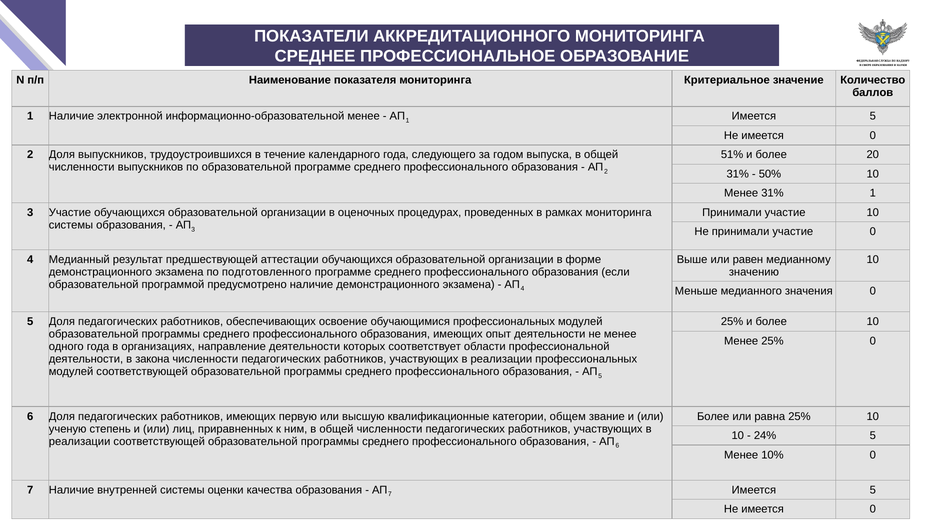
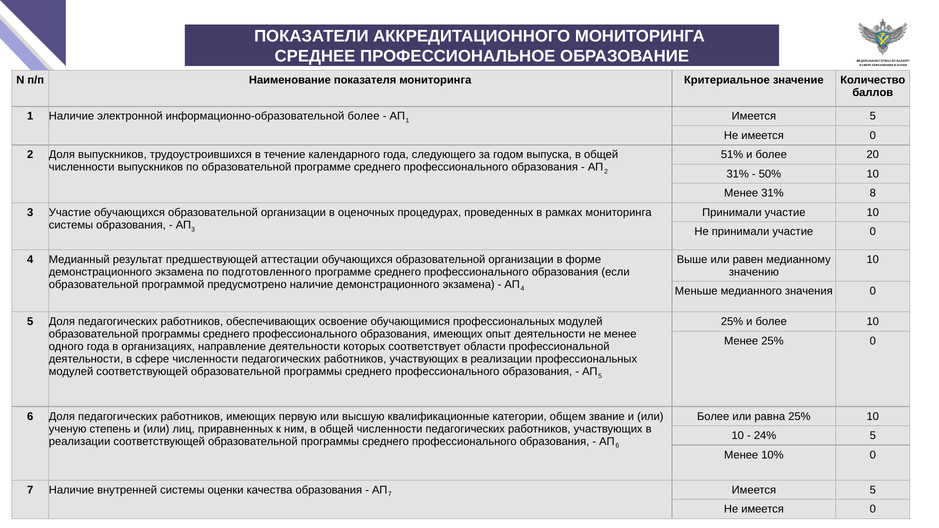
информационно-образовательной менее: менее -> более (364, 116)
31% 1: 1 -> 8 (873, 193)
закона: закона -> сфере (152, 359)
